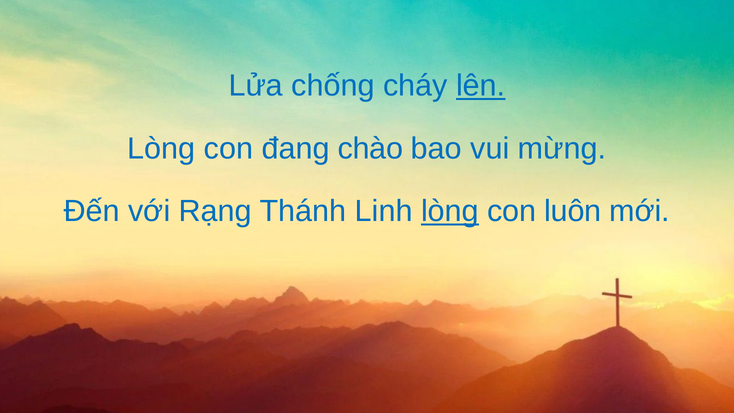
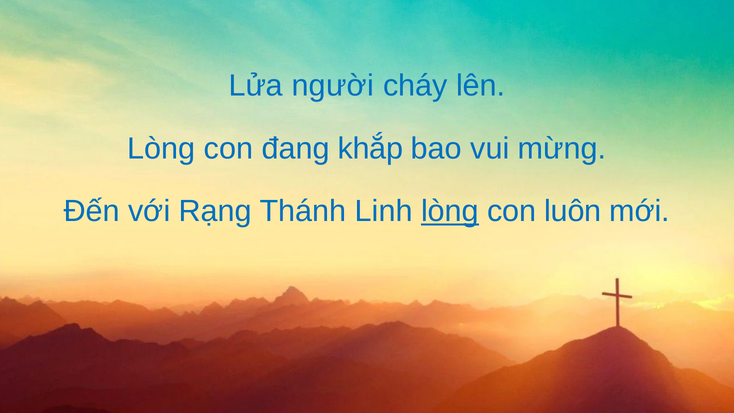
chống: chống -> người (333, 86)
lên underline: present -> none (481, 86)
chào: chào -> khắp (370, 149)
